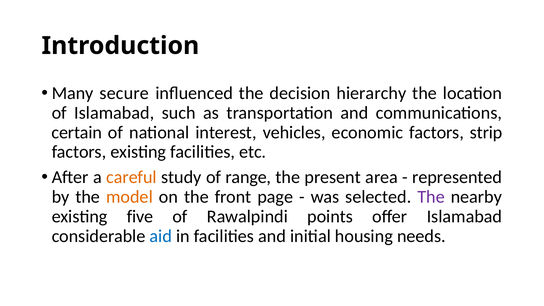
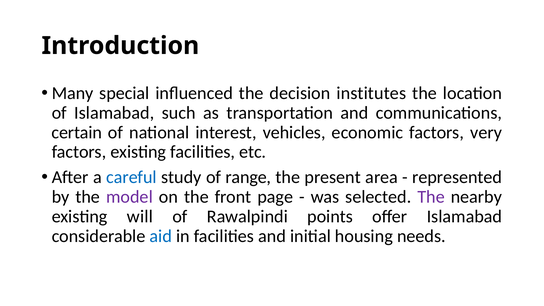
secure: secure -> special (124, 93)
hierarchy: hierarchy -> institutes (371, 93)
strip: strip -> very (486, 132)
careful colour: orange -> blue (131, 177)
model colour: orange -> purple (129, 197)
five: five -> will (140, 216)
